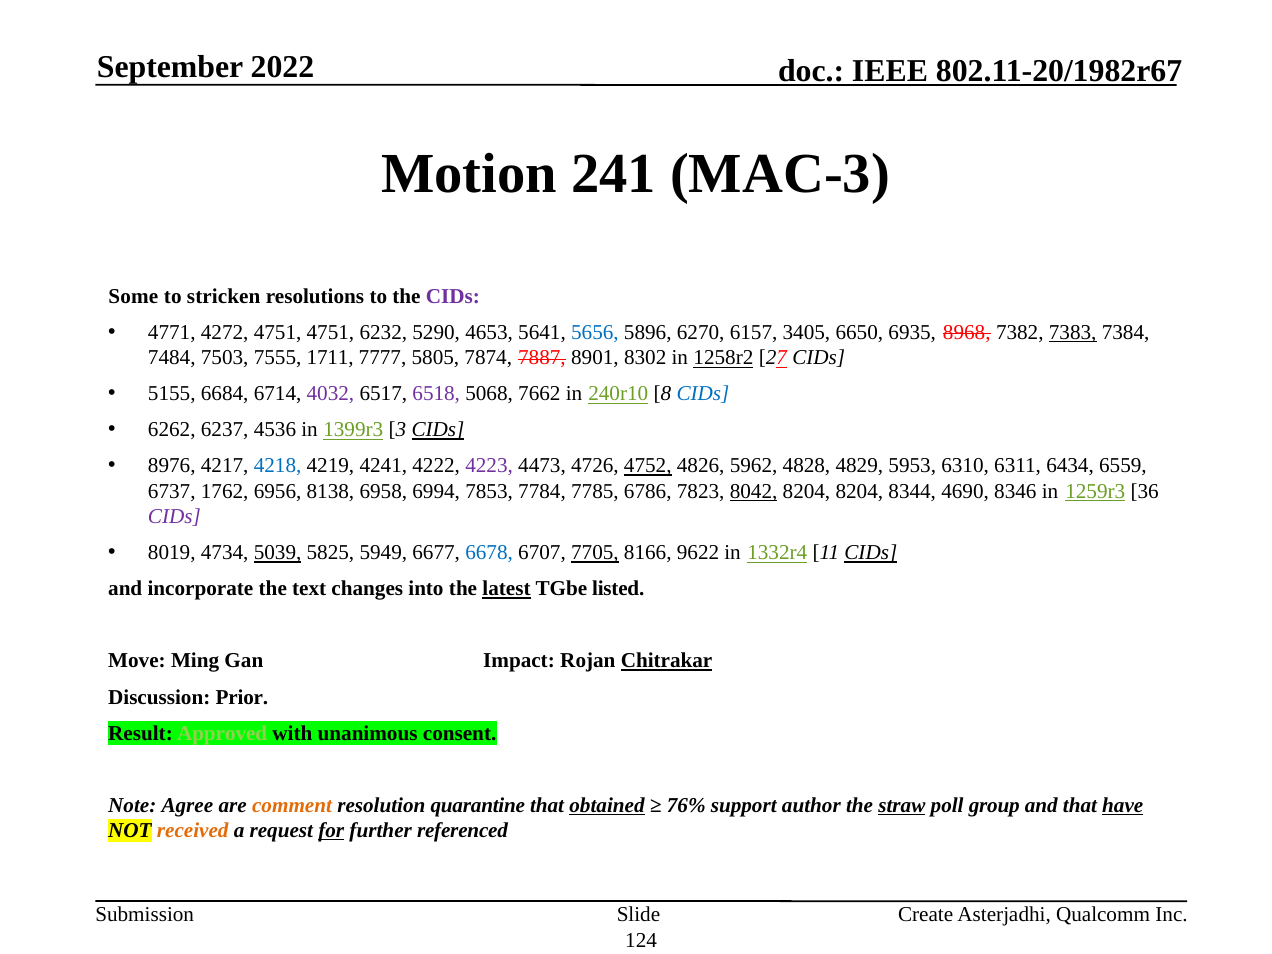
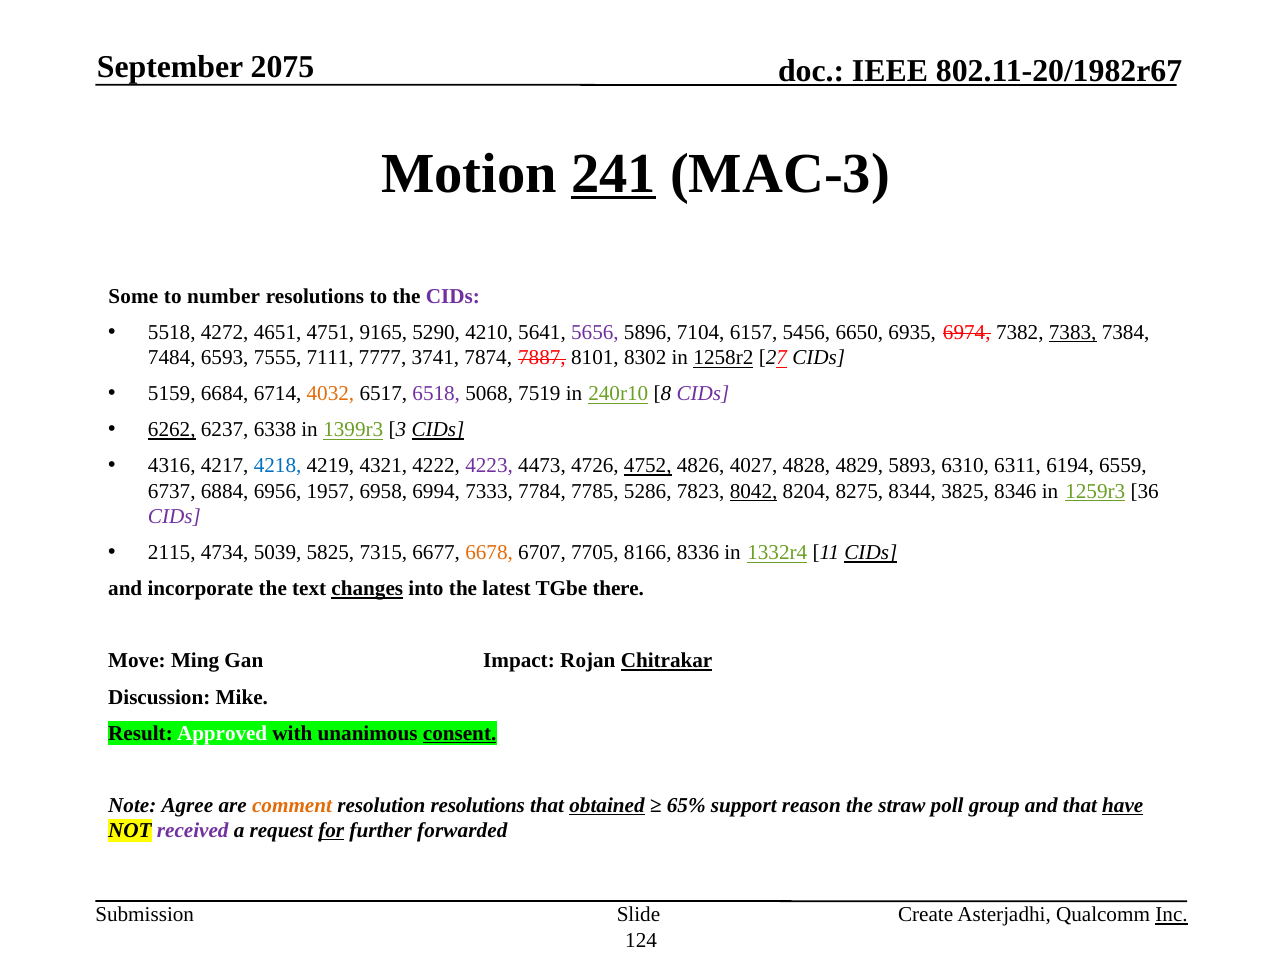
2022: 2022 -> 2075 (282, 67)
241 underline: none -> present (614, 173)
stricken: stricken -> number (224, 296)
4771: 4771 -> 5518 (172, 332)
4272 4751: 4751 -> 4651 (278, 332)
6232: 6232 -> 9165 (383, 332)
4653: 4653 -> 4210 (489, 332)
5656 colour: blue -> purple (595, 332)
6270: 6270 -> 7104 (701, 332)
3405: 3405 -> 5456 (806, 332)
8968: 8968 -> 6974 (967, 332)
7503: 7503 -> 6593 (225, 358)
1711: 1711 -> 7111 (330, 358)
5805: 5805 -> 3741 (435, 358)
8901: 8901 -> 8101 (595, 358)
5155: 5155 -> 5159 (172, 394)
4032 colour: purple -> orange (330, 394)
7662: 7662 -> 7519 (539, 394)
CIDs colour: blue -> purple (703, 394)
6262 underline: none -> present (172, 430)
4536: 4536 -> 6338 (275, 430)
8976: 8976 -> 4316 (172, 466)
4241: 4241 -> 4321 (383, 466)
5962: 5962 -> 4027 (754, 466)
5953: 5953 -> 5893 (912, 466)
6434: 6434 -> 6194 (1070, 466)
1762: 1762 -> 6884 (225, 491)
8138: 8138 -> 1957 (330, 491)
7853: 7853 -> 7333 (489, 491)
6786: 6786 -> 5286 (648, 491)
8204 8204: 8204 -> 8275 (859, 491)
4690: 4690 -> 3825 (965, 491)
8019: 8019 -> 2115 (172, 553)
5039 underline: present -> none (278, 553)
5949: 5949 -> 7315 (383, 553)
6678 colour: blue -> orange (489, 553)
7705 underline: present -> none (595, 553)
9622: 9622 -> 8336 (698, 553)
changes underline: none -> present (367, 589)
latest underline: present -> none (507, 589)
listed: listed -> there (618, 589)
Prior: Prior -> Mike (242, 697)
Approved colour: light green -> white (222, 733)
consent underline: none -> present (460, 733)
resolution quarantine: quarantine -> resolutions (478, 805)
76%: 76% -> 65% (686, 805)
author: author -> reason (811, 805)
straw underline: present -> none (902, 805)
received colour: orange -> purple (193, 831)
referenced: referenced -> forwarded (462, 831)
Inc underline: none -> present (1172, 915)
